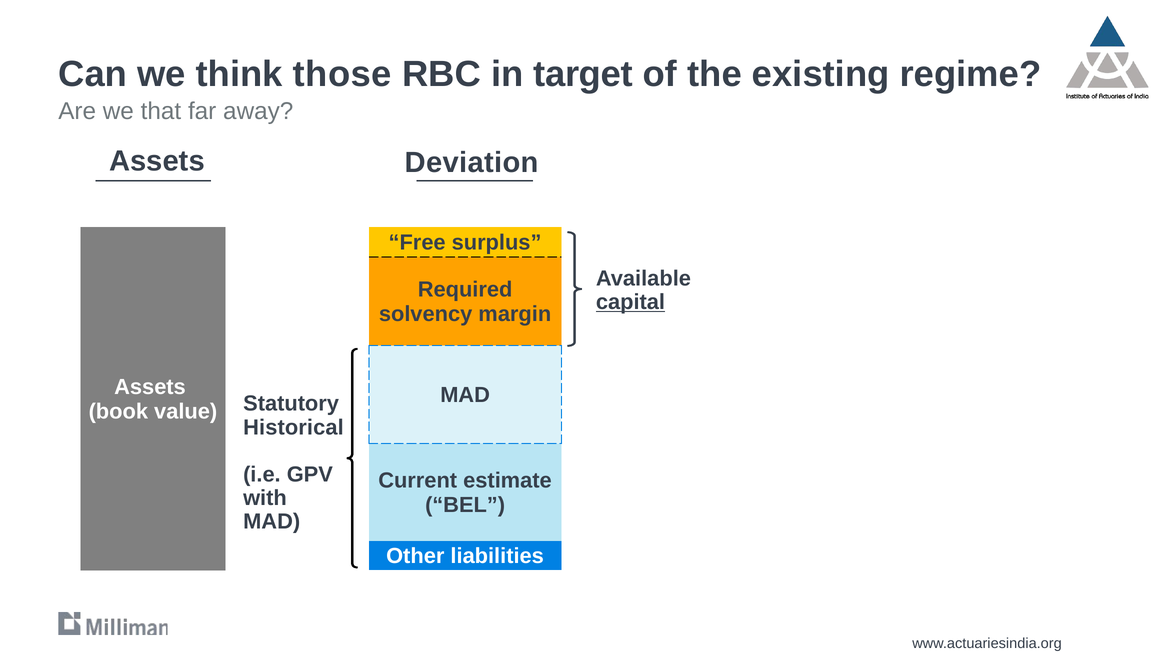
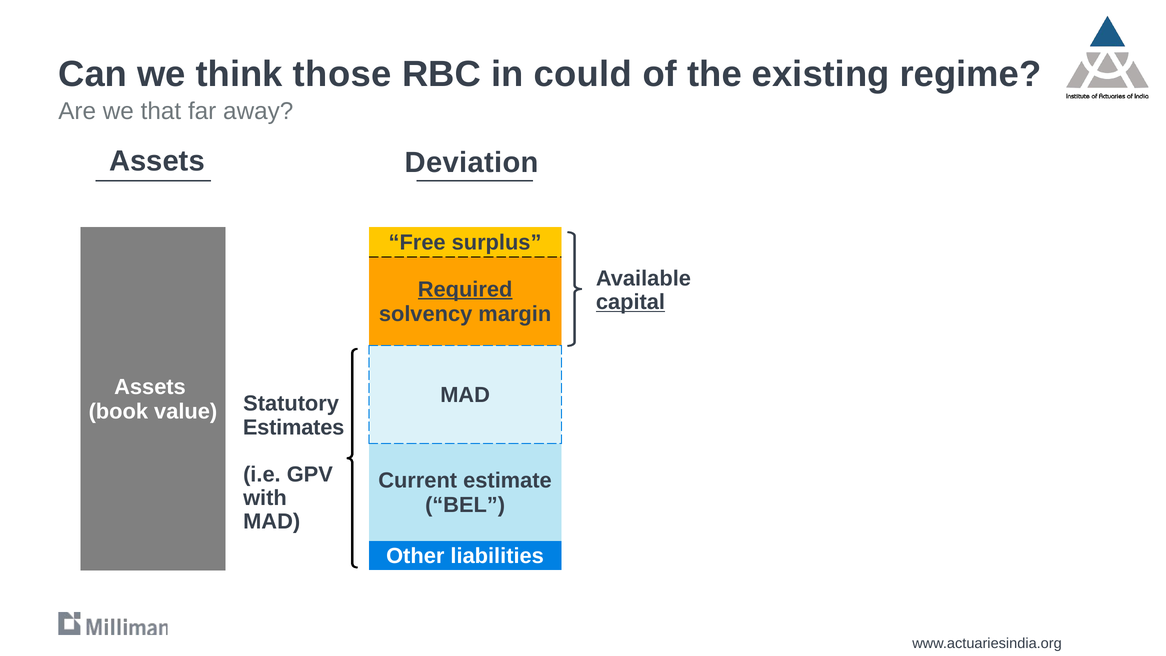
target: target -> could (583, 74)
Required underline: none -> present (465, 289)
Historical: Historical -> Estimates (294, 427)
